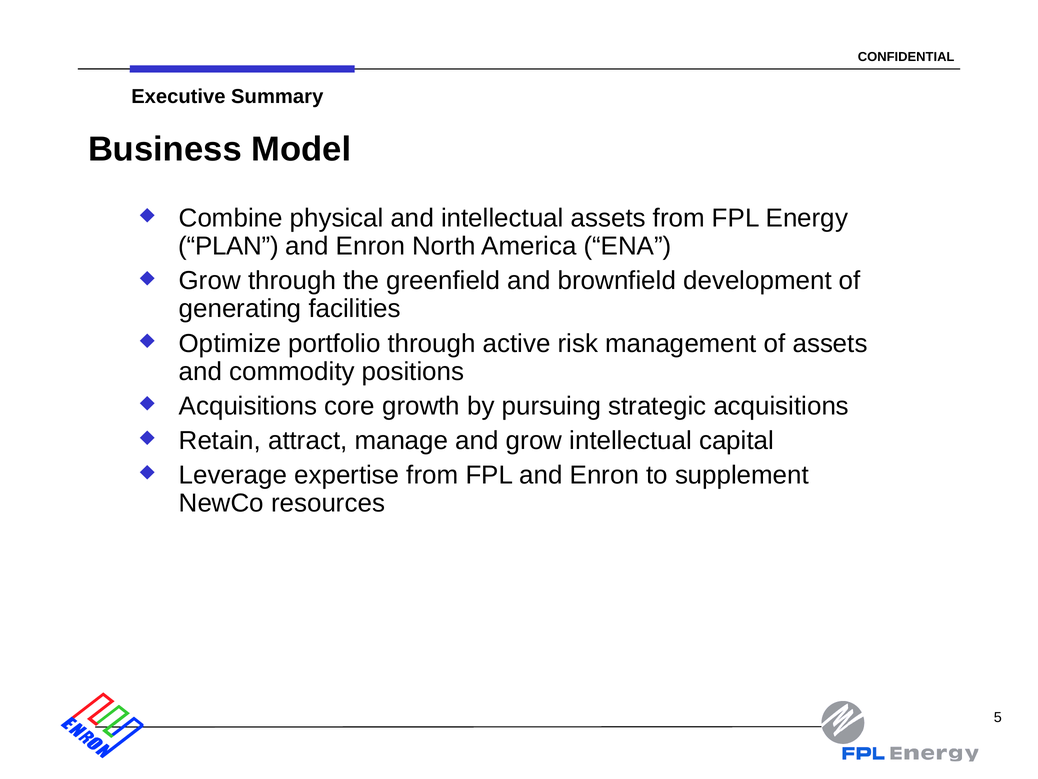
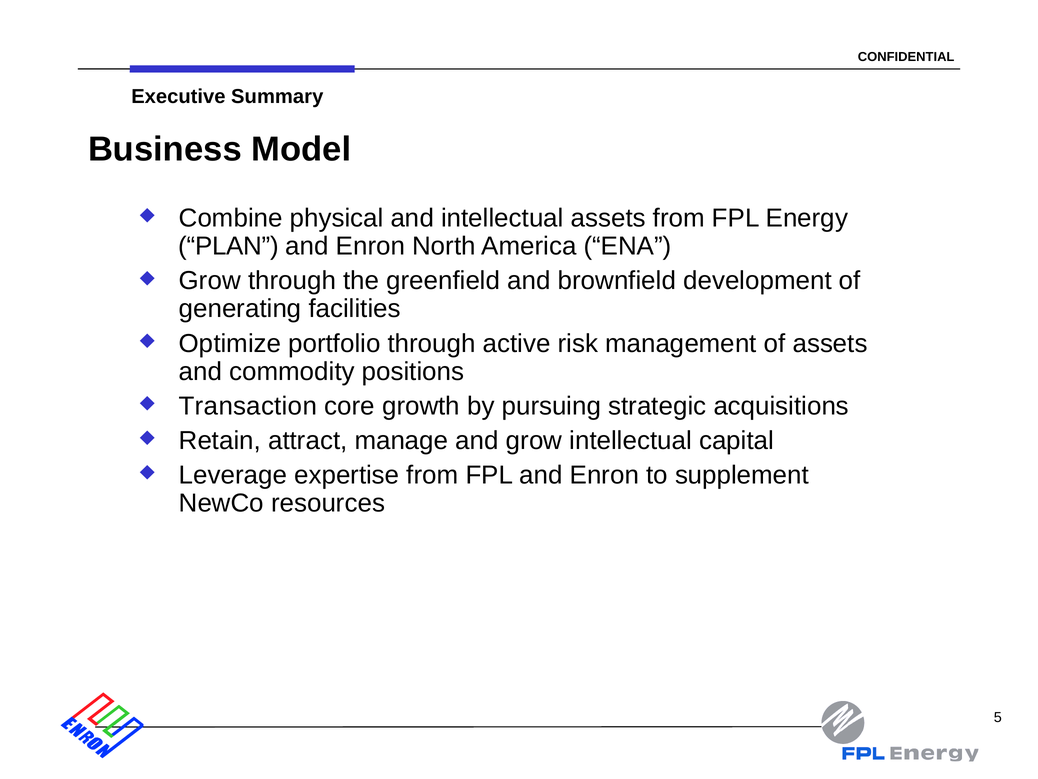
Acquisitions: Acquisitions -> Transaction (248, 406)
